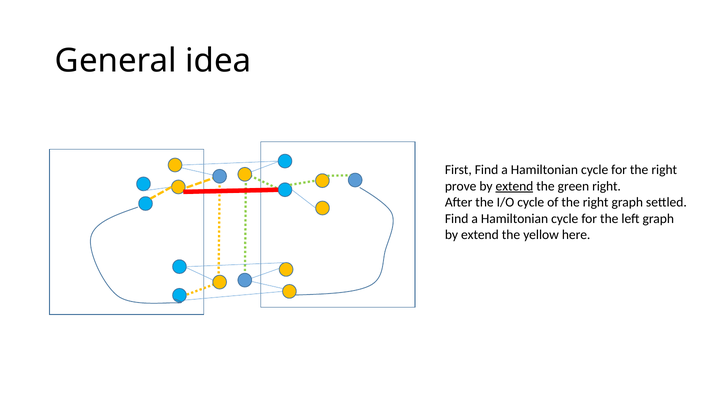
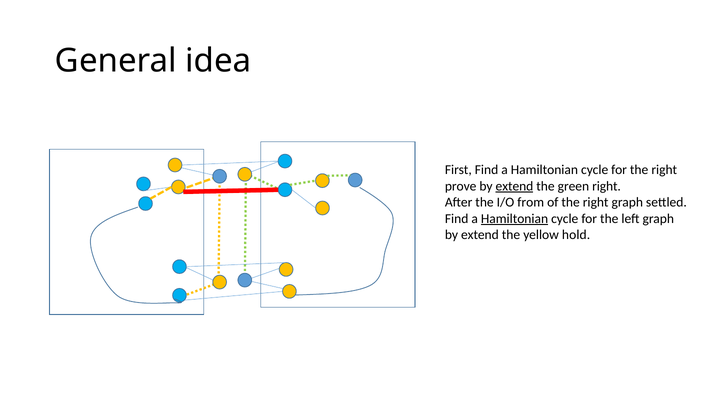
I/O cycle: cycle -> from (531, 202)
Hamiltonian underline: none -> present (515, 218)
here: here -> hold (576, 235)
